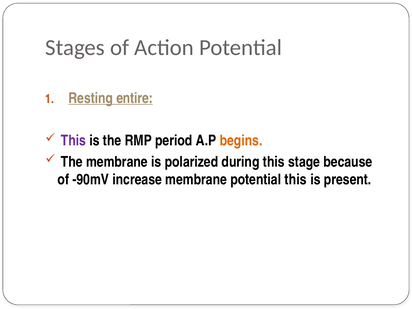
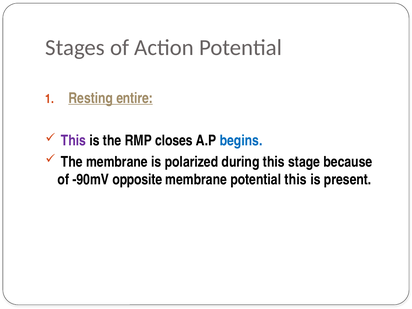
period: period -> closes (174, 141)
begins colour: orange -> blue (241, 141)
increase: increase -> opposite (137, 180)
